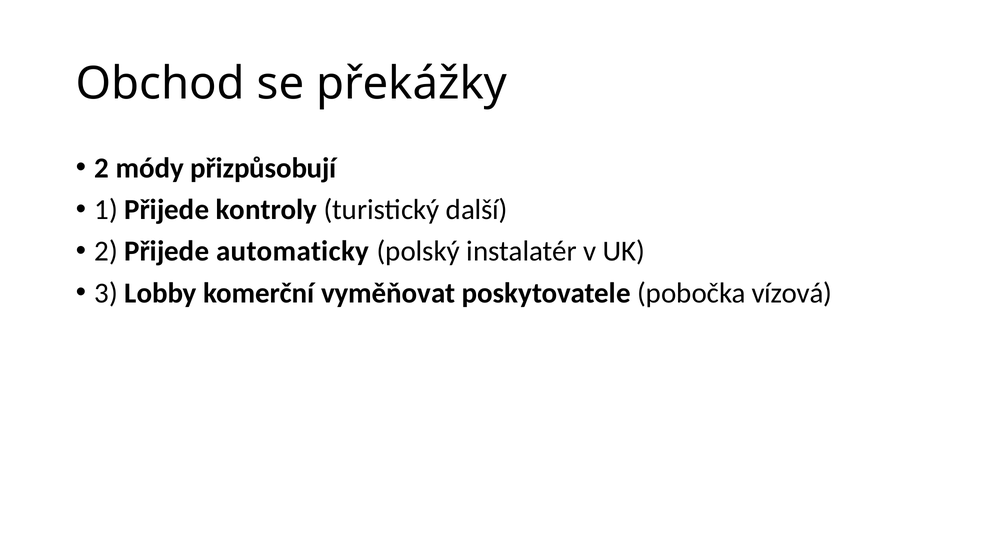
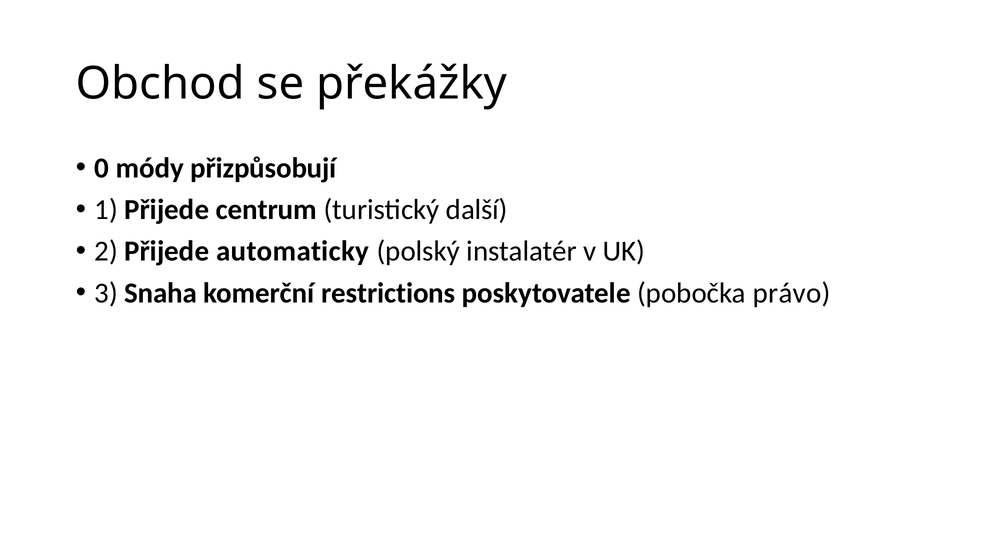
2: 2 -> 0 (102, 168)
kontroly: kontroly -> centrum (266, 210)
Lobby: Lobby -> Snaha (161, 293)
vyměňovat: vyměňovat -> restrictions (388, 293)
vízová: vízová -> právo (792, 293)
